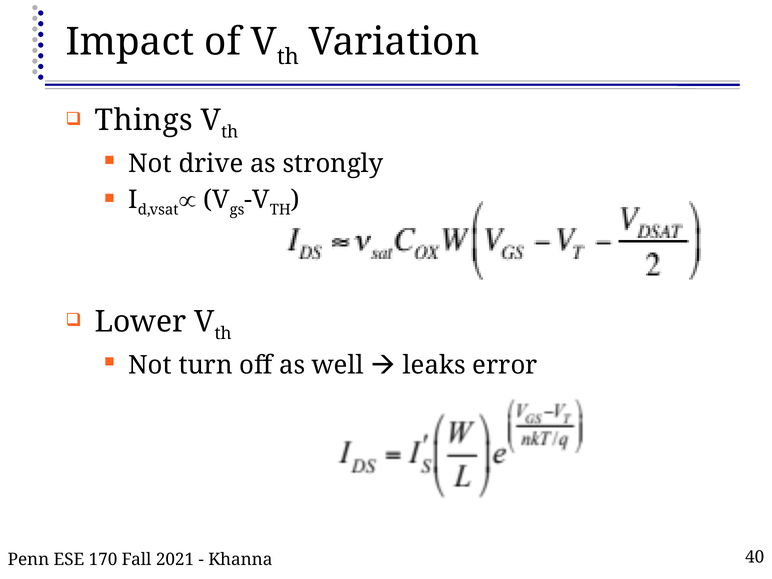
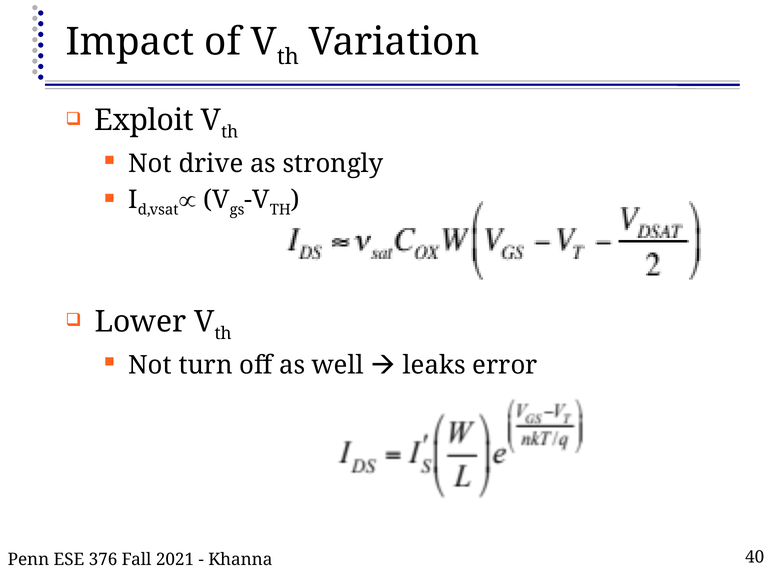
Things: Things -> Exploit (144, 120)
170: 170 -> 376 (103, 560)
